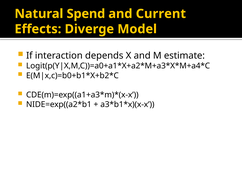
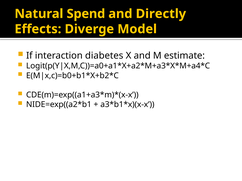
Current: Current -> Directly (161, 14)
depends: depends -> diabetes (104, 56)
